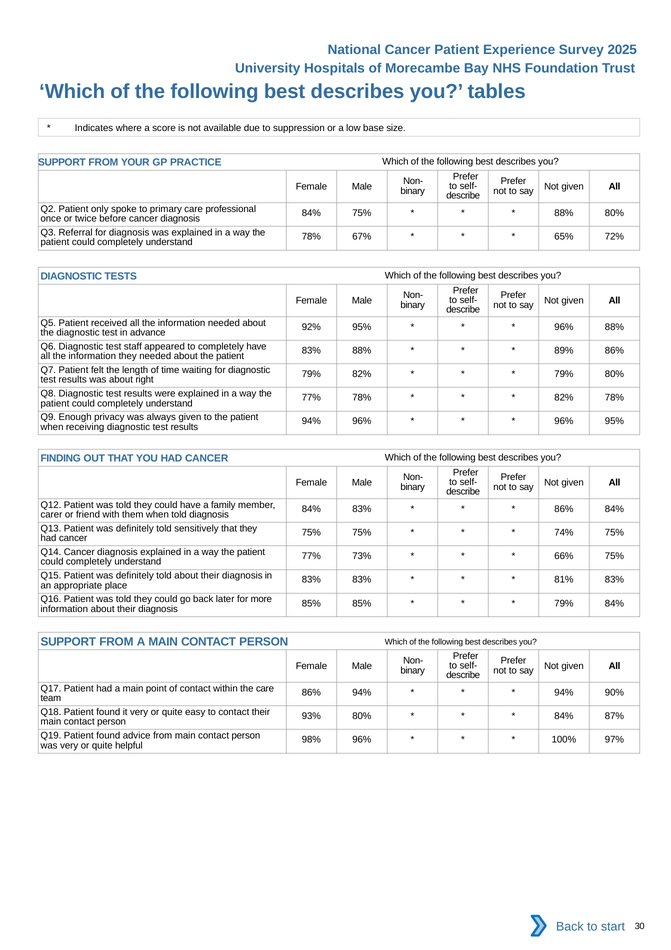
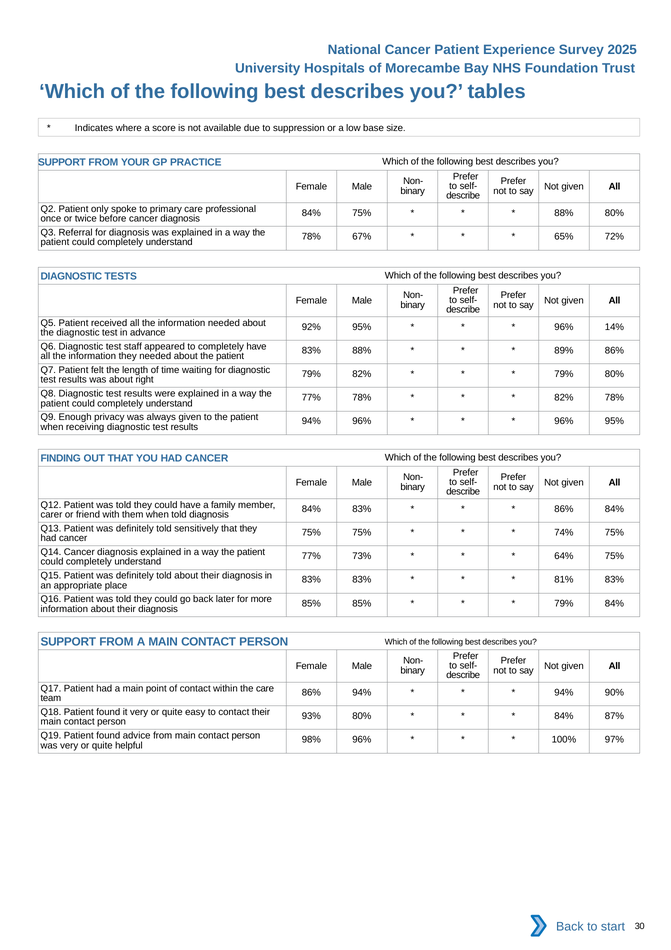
96% 88%: 88% -> 14% (614, 327)
66%: 66% -> 64% (564, 556)
